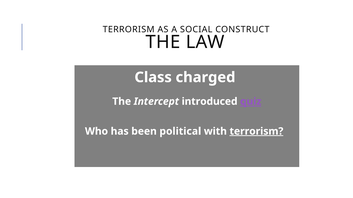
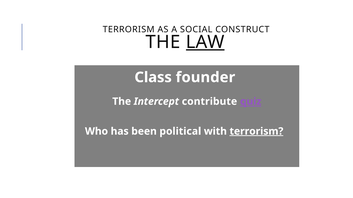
LAW underline: none -> present (205, 42)
charged: charged -> founder (205, 78)
introduced: introduced -> contribute (209, 102)
